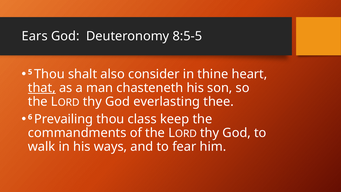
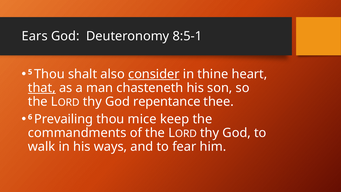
8:5-5: 8:5-5 -> 8:5-1 (187, 36)
consider underline: none -> present (154, 74)
everlasting: everlasting -> repentance (167, 102)
class: class -> mice (142, 119)
